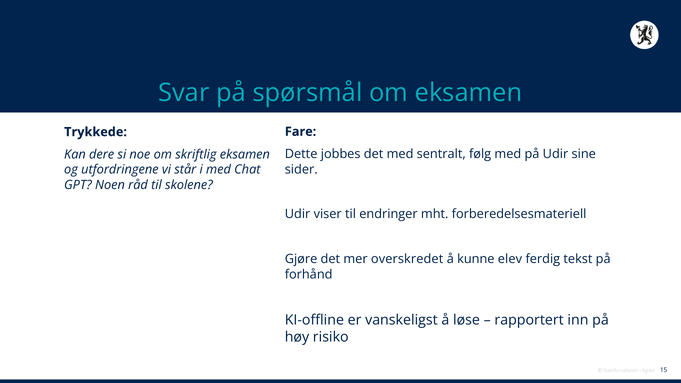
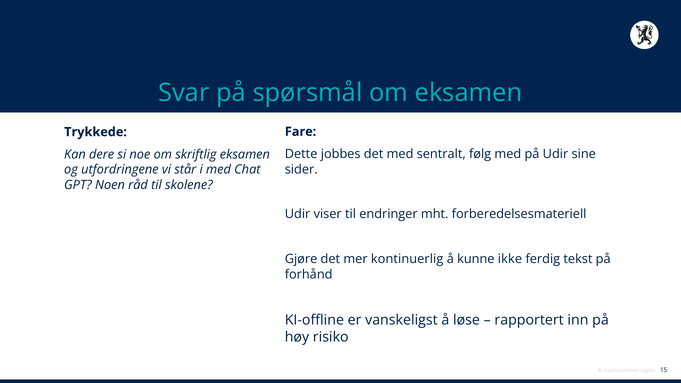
overskredet: overskredet -> kontinuerlig (407, 259)
elev: elev -> ikke (510, 259)
